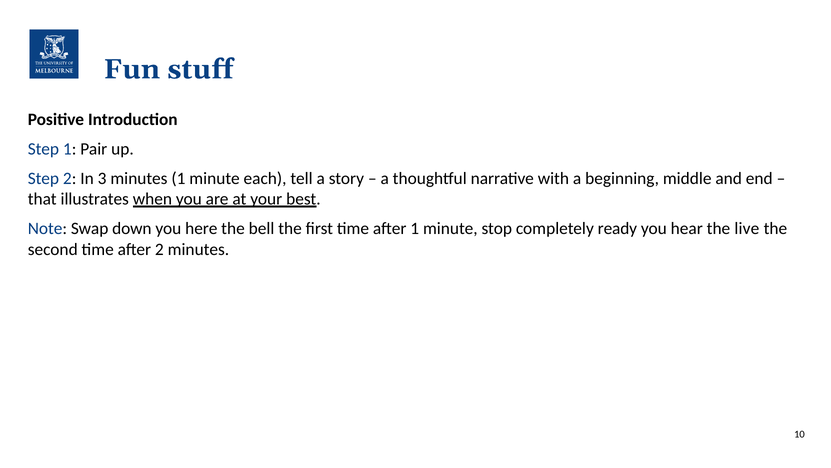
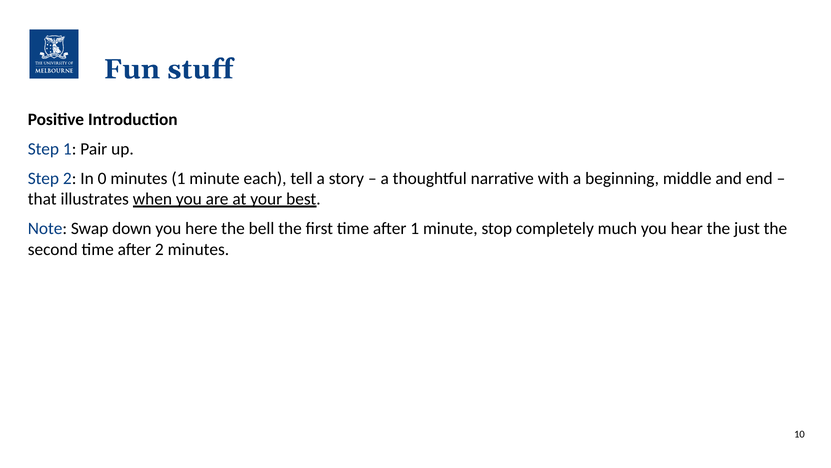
3: 3 -> 0 (102, 178)
ready: ready -> much (617, 228)
live: live -> just (747, 228)
